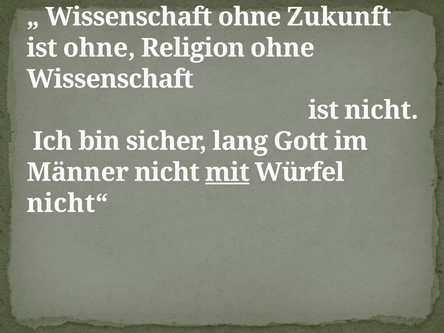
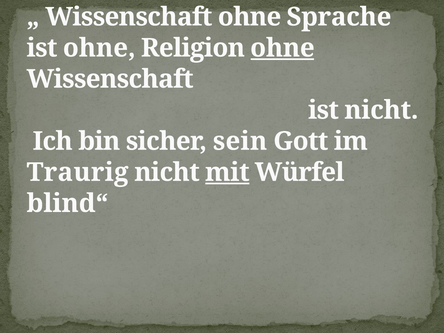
Zukunft: Zukunft -> Sprache (339, 17)
ohne underline: none -> present (282, 48)
lang: lang -> sein (240, 141)
Männer: Männer -> Traurig (78, 172)
nicht“: nicht“ -> blind“ (67, 203)
